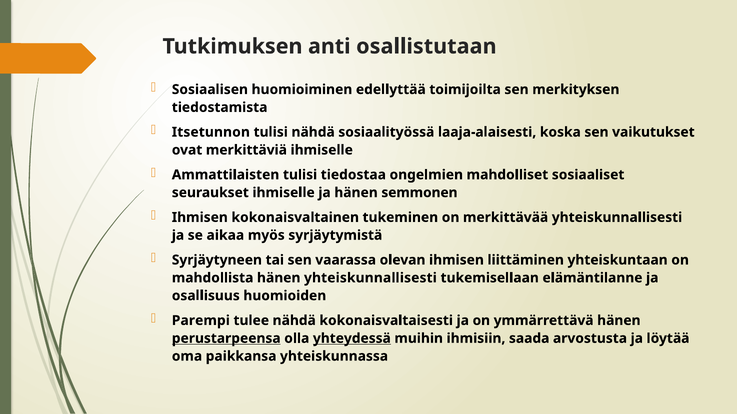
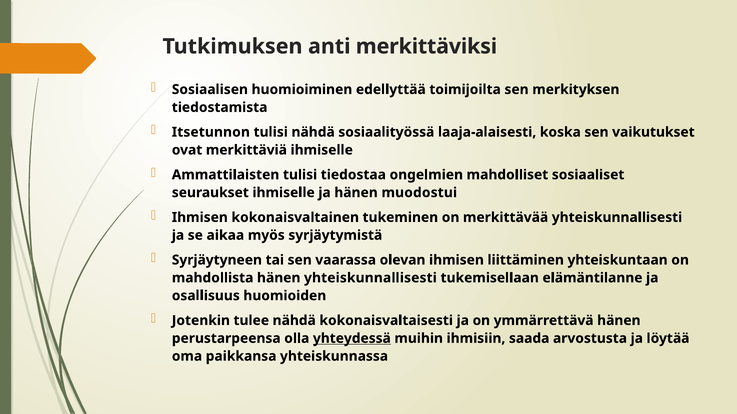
osallistutaan: osallistutaan -> merkittäviksi (426, 46)
semmonen: semmonen -> muodostui (419, 193)
Parempi: Parempi -> Jotenkin (201, 321)
perustarpeensa underline: present -> none (226, 339)
